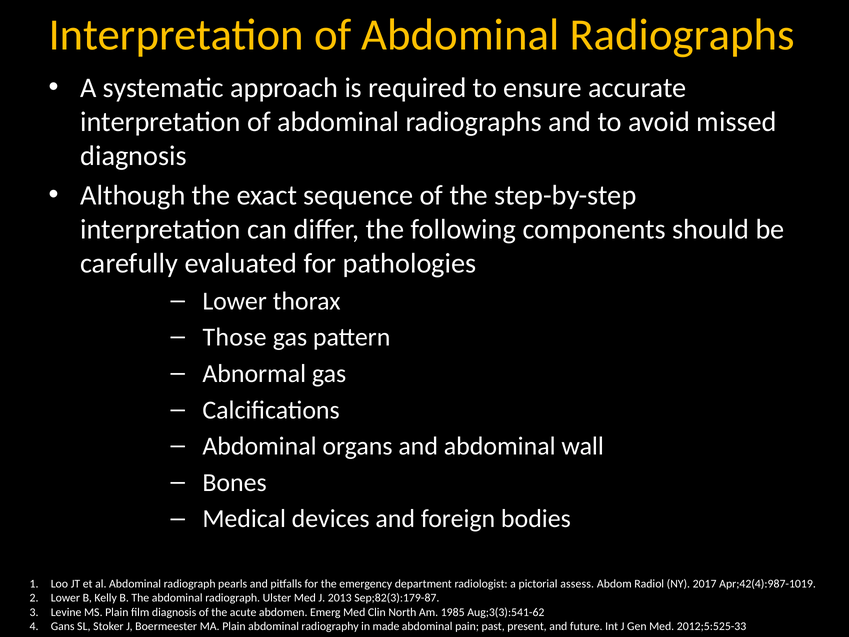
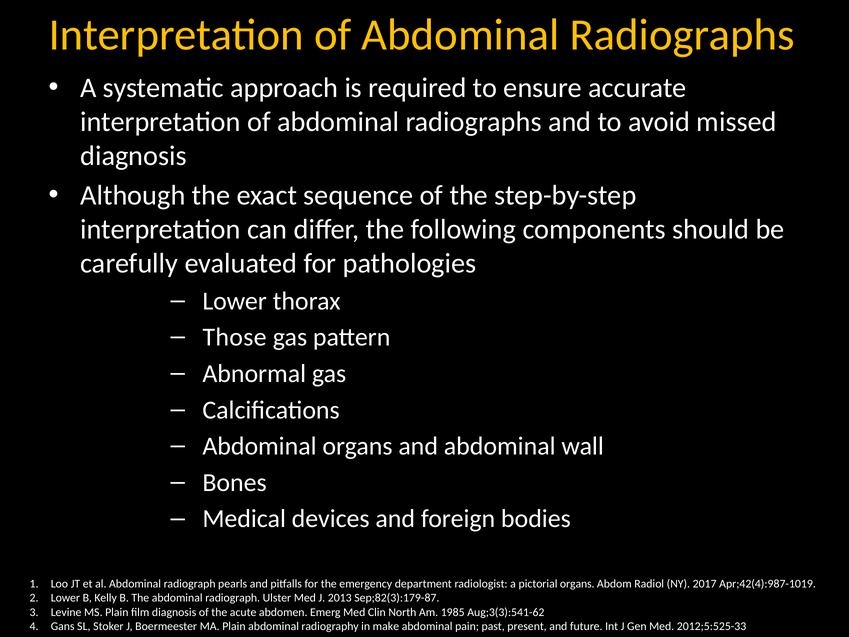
pictorial assess: assess -> organs (577, 584)
made: made -> make (386, 626)
